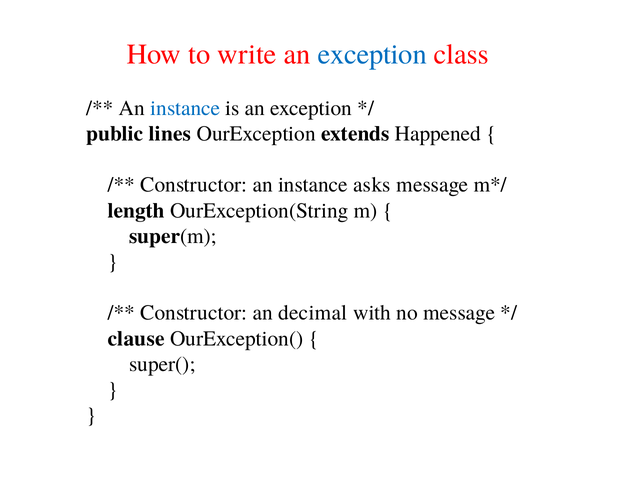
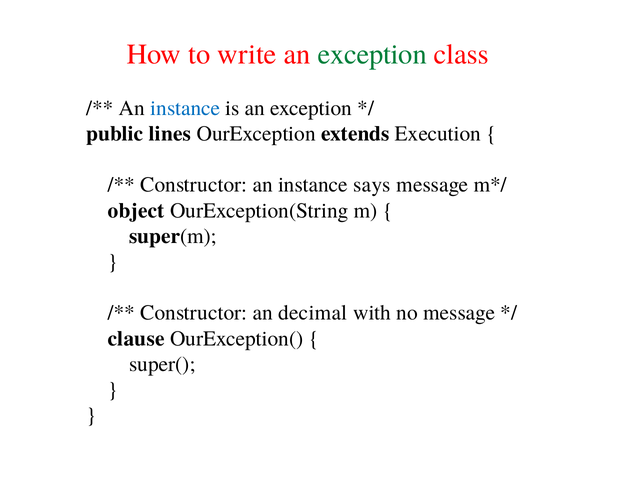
exception colour: blue -> green (372, 54)
Happened: Happened -> Execution (438, 134)
asks: asks -> says (372, 185)
length: length -> object (136, 211)
